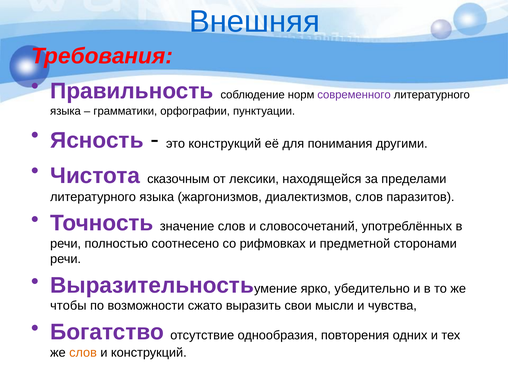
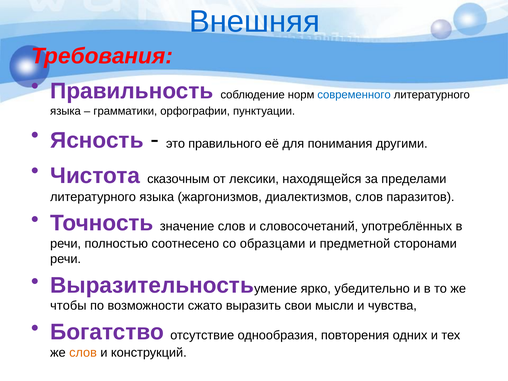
современного colour: purple -> blue (354, 95)
это конструкций: конструкций -> правильного (225, 143)
рифмовках: рифмовках -> образцами (273, 244)
